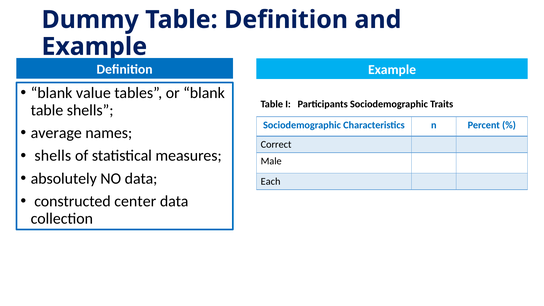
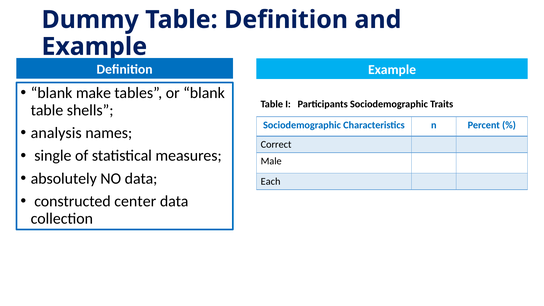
value: value -> make (93, 93)
average: average -> analysis (56, 133)
shells: shells -> single (53, 156)
